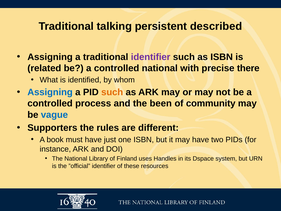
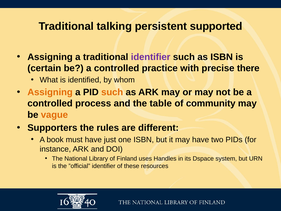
described: described -> supported (216, 26)
related: related -> certain (44, 68)
controlled national: national -> practice (160, 68)
Assigning colour: blue -> orange (50, 92)
been: been -> table (161, 103)
vague colour: blue -> orange (54, 115)
